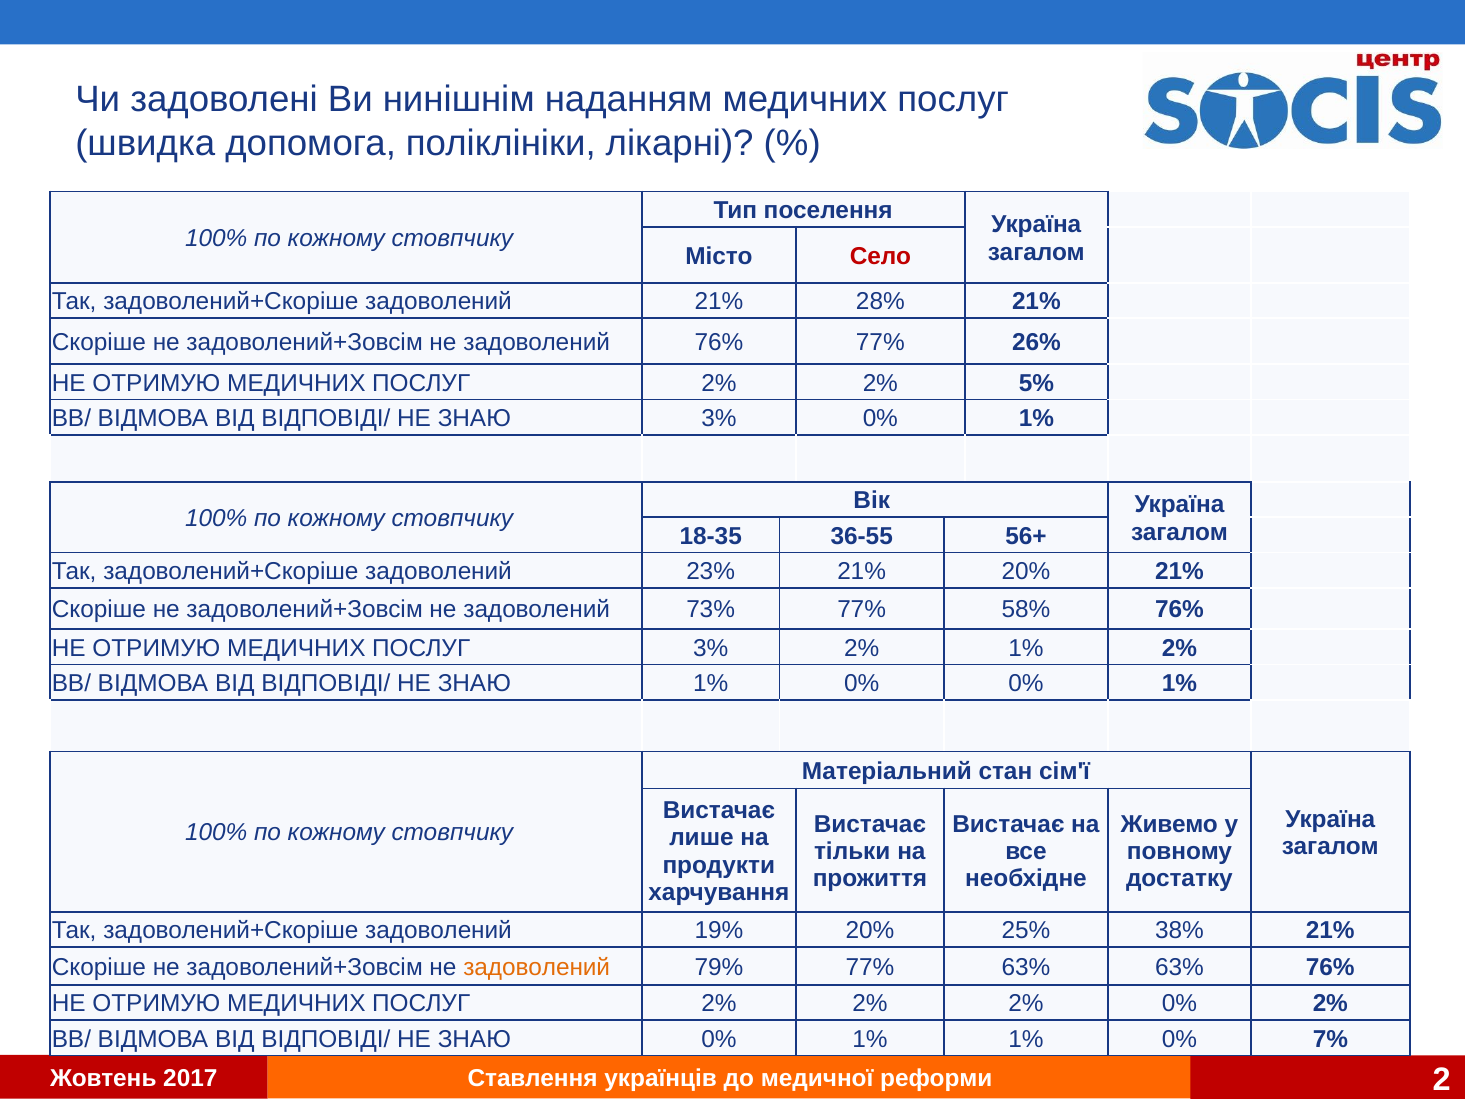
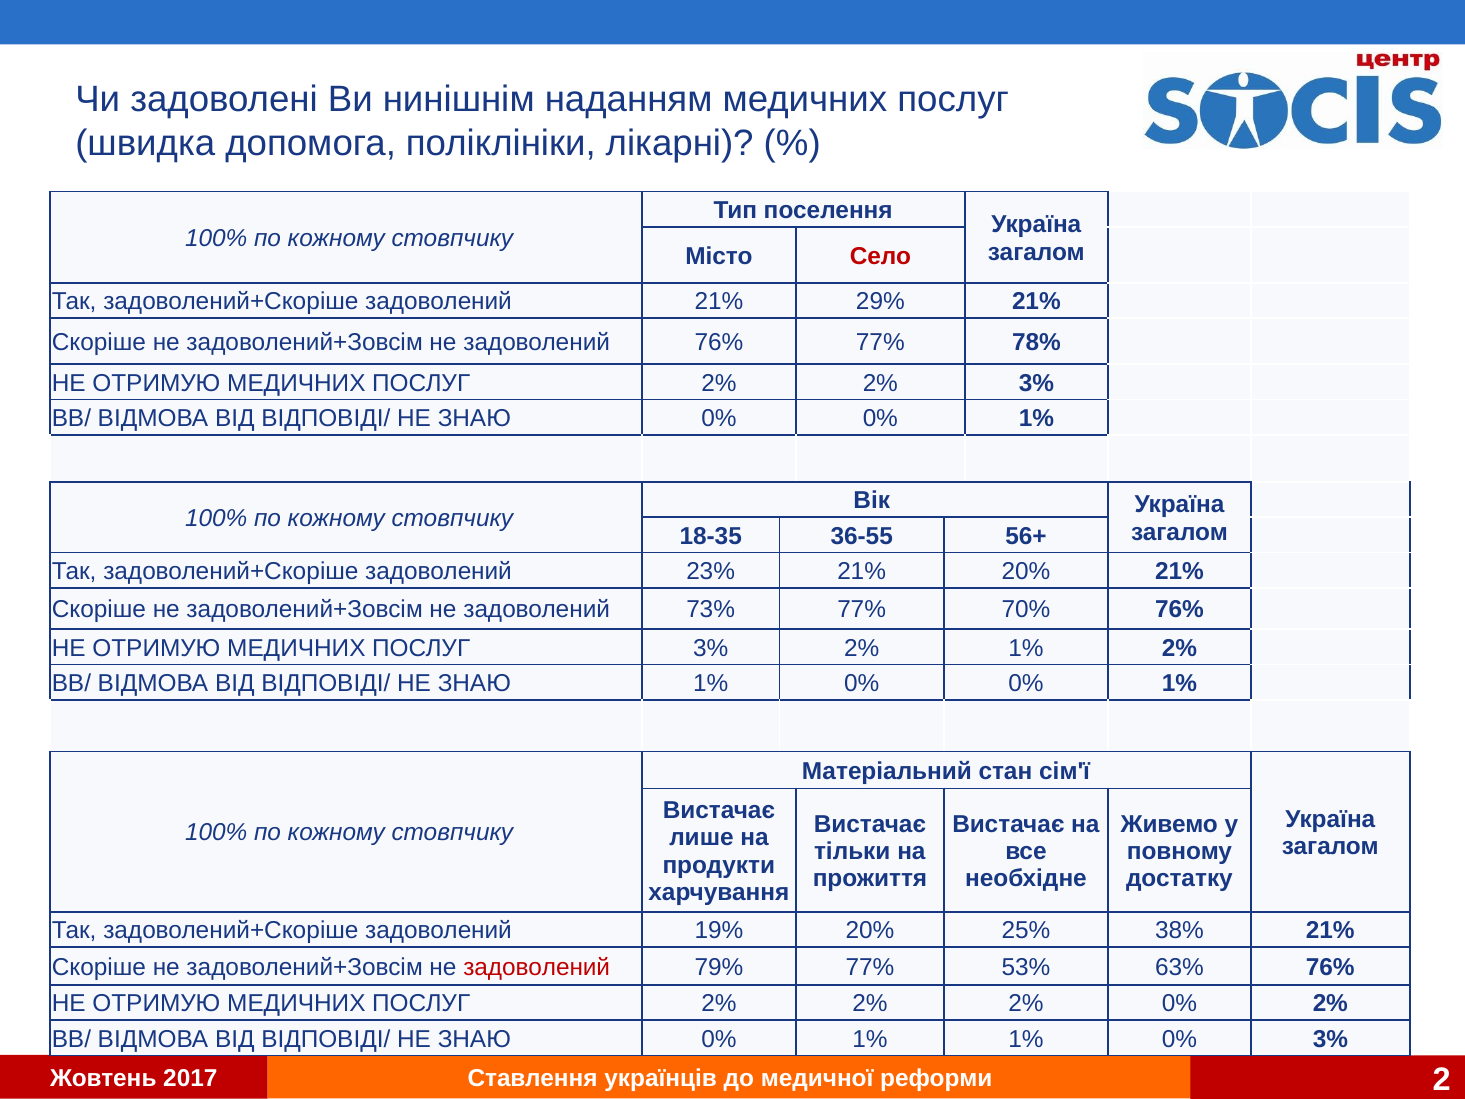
28%: 28% -> 29% (880, 302)
26%: 26% -> 78% (1036, 342)
2% 5%: 5% -> 3% (1036, 383)
3%: 3% -> 0% (719, 418)
58%: 58% -> 70% (1026, 610)
задоволений colour: orange -> red (537, 967)
77% 63%: 63% -> 53% (1026, 967)
0% 7%: 7% -> 3% (1330, 1039)
